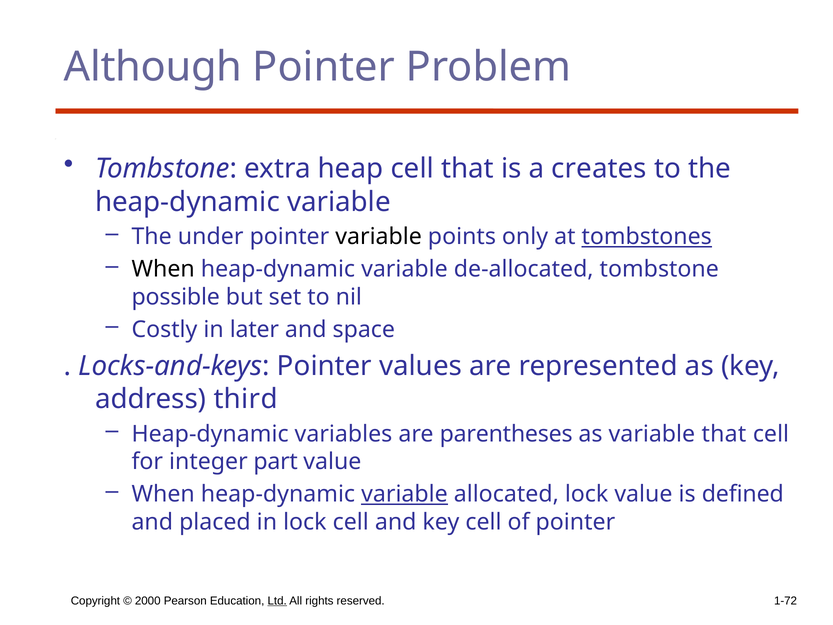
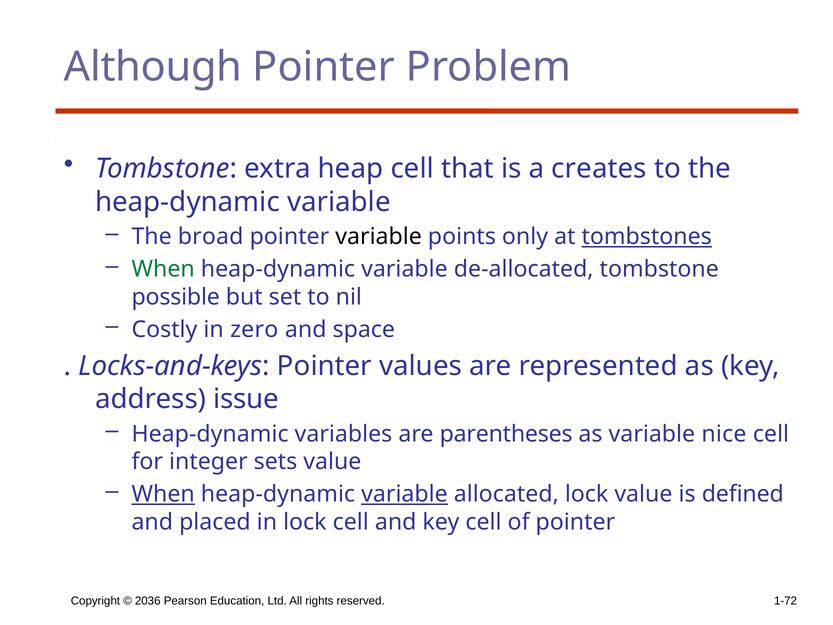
under: under -> broad (211, 237)
When colour: black -> green (163, 269)
later: later -> zero (254, 329)
third: third -> issue (246, 399)
variable that: that -> nice (724, 434)
part: part -> sets (276, 462)
When underline: none -> present (163, 494)
2000: 2000 -> 2036 (148, 601)
Ltd underline: present -> none (277, 601)
